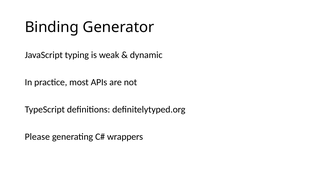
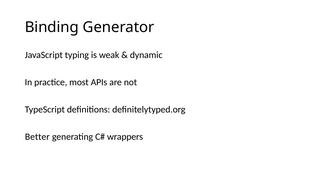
Please: Please -> Better (37, 137)
